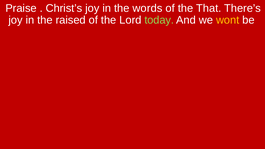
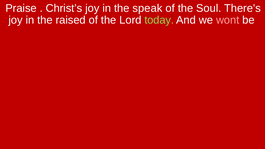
words: words -> speak (147, 8)
That: That -> Soul (209, 8)
wont colour: yellow -> pink (228, 20)
